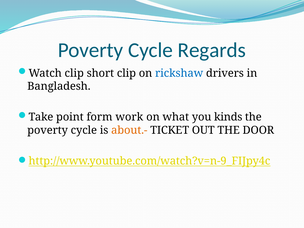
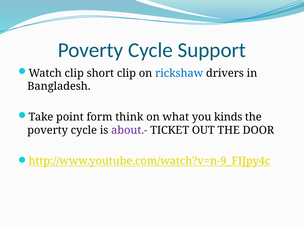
Regards: Regards -> Support (212, 50)
work: work -> think (129, 117)
about.- colour: orange -> purple (129, 130)
